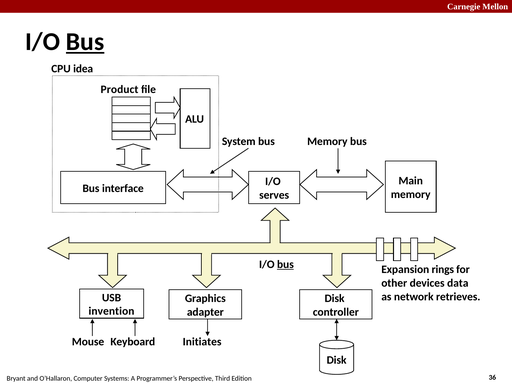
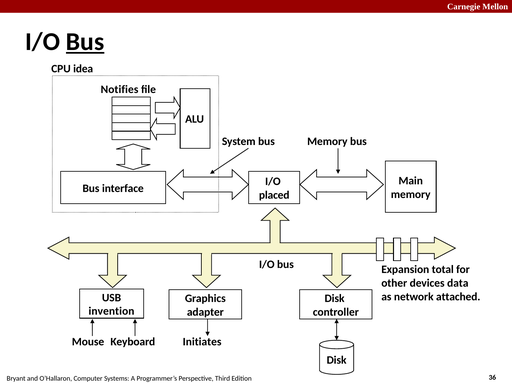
Product: Product -> Notifies (120, 89)
serves: serves -> placed (274, 195)
bus underline: present -> none (285, 264)
rings: rings -> total (443, 269)
retrieves: retrieves -> attached (458, 297)
